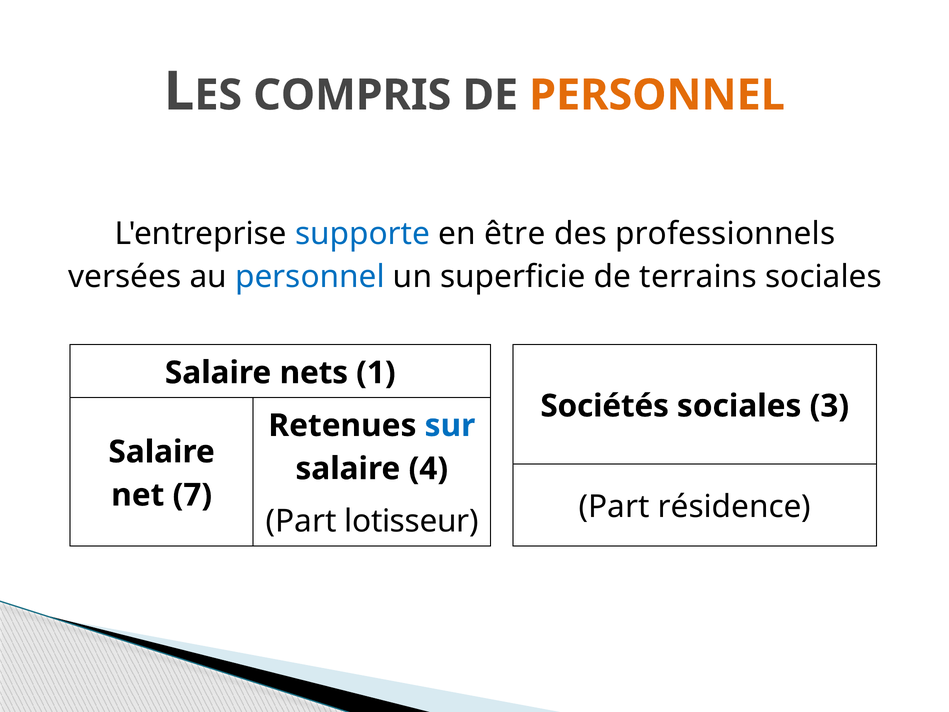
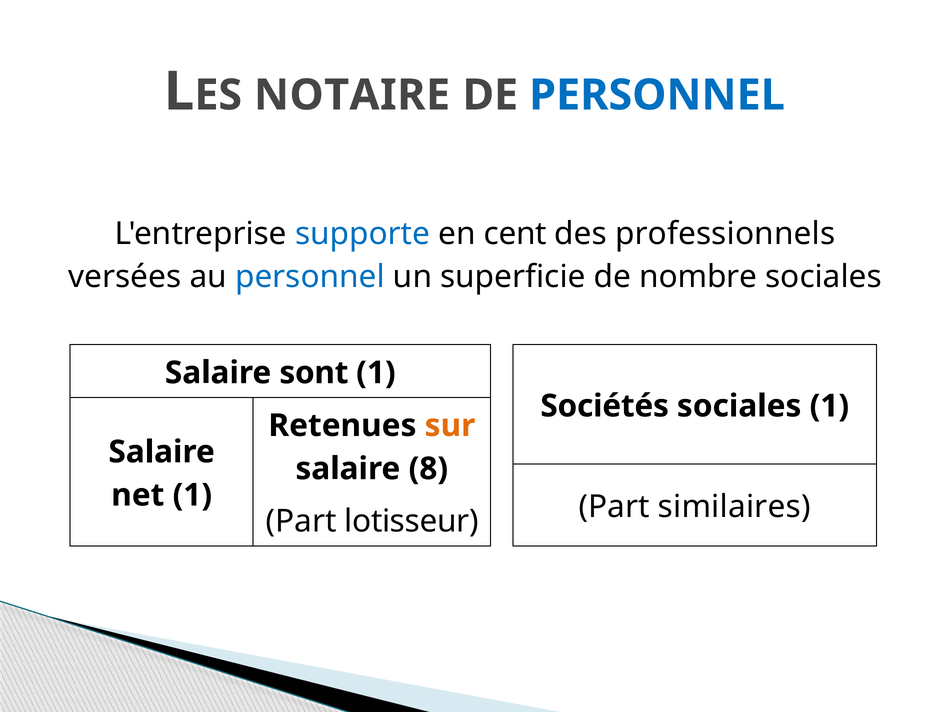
COMPRIS: COMPRIS -> NOTAIRE (352, 95)
PERSONNEL colour: orange -> blue (657, 95)
être: être -> cent (515, 234)
terrains: terrains -> nombre (698, 277)
nets: nets -> sont (314, 373)
sociales 3: 3 -> 1 (829, 406)
sur colour: blue -> orange (450, 425)
4: 4 -> 8 (428, 469)
net 7: 7 -> 1 (192, 495)
résidence: résidence -> similaires (734, 507)
